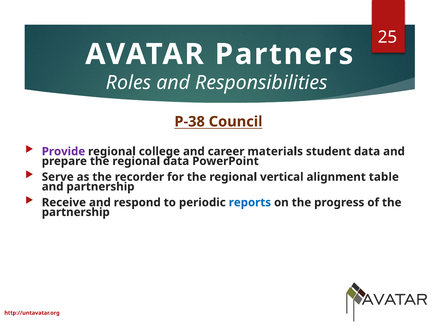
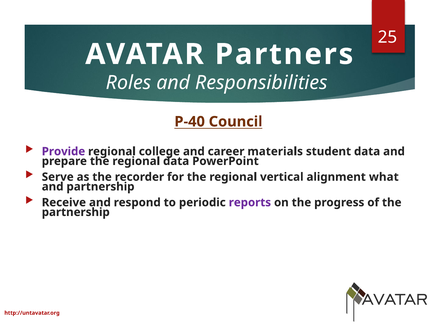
P-38: P-38 -> P-40 (190, 122)
table: table -> what (384, 177)
reports colour: blue -> purple (250, 203)
